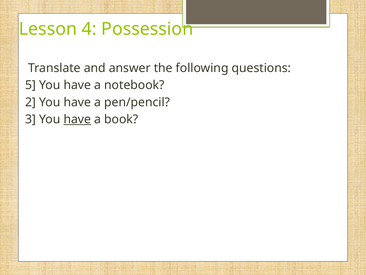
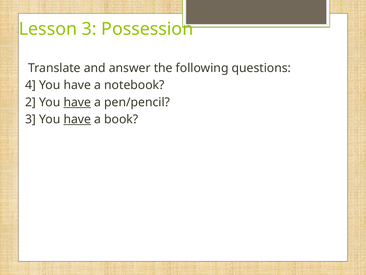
Lesson 4: 4 -> 3 (89, 29)
5: 5 -> 4 (31, 85)
have underline: none -> present (77, 102)
